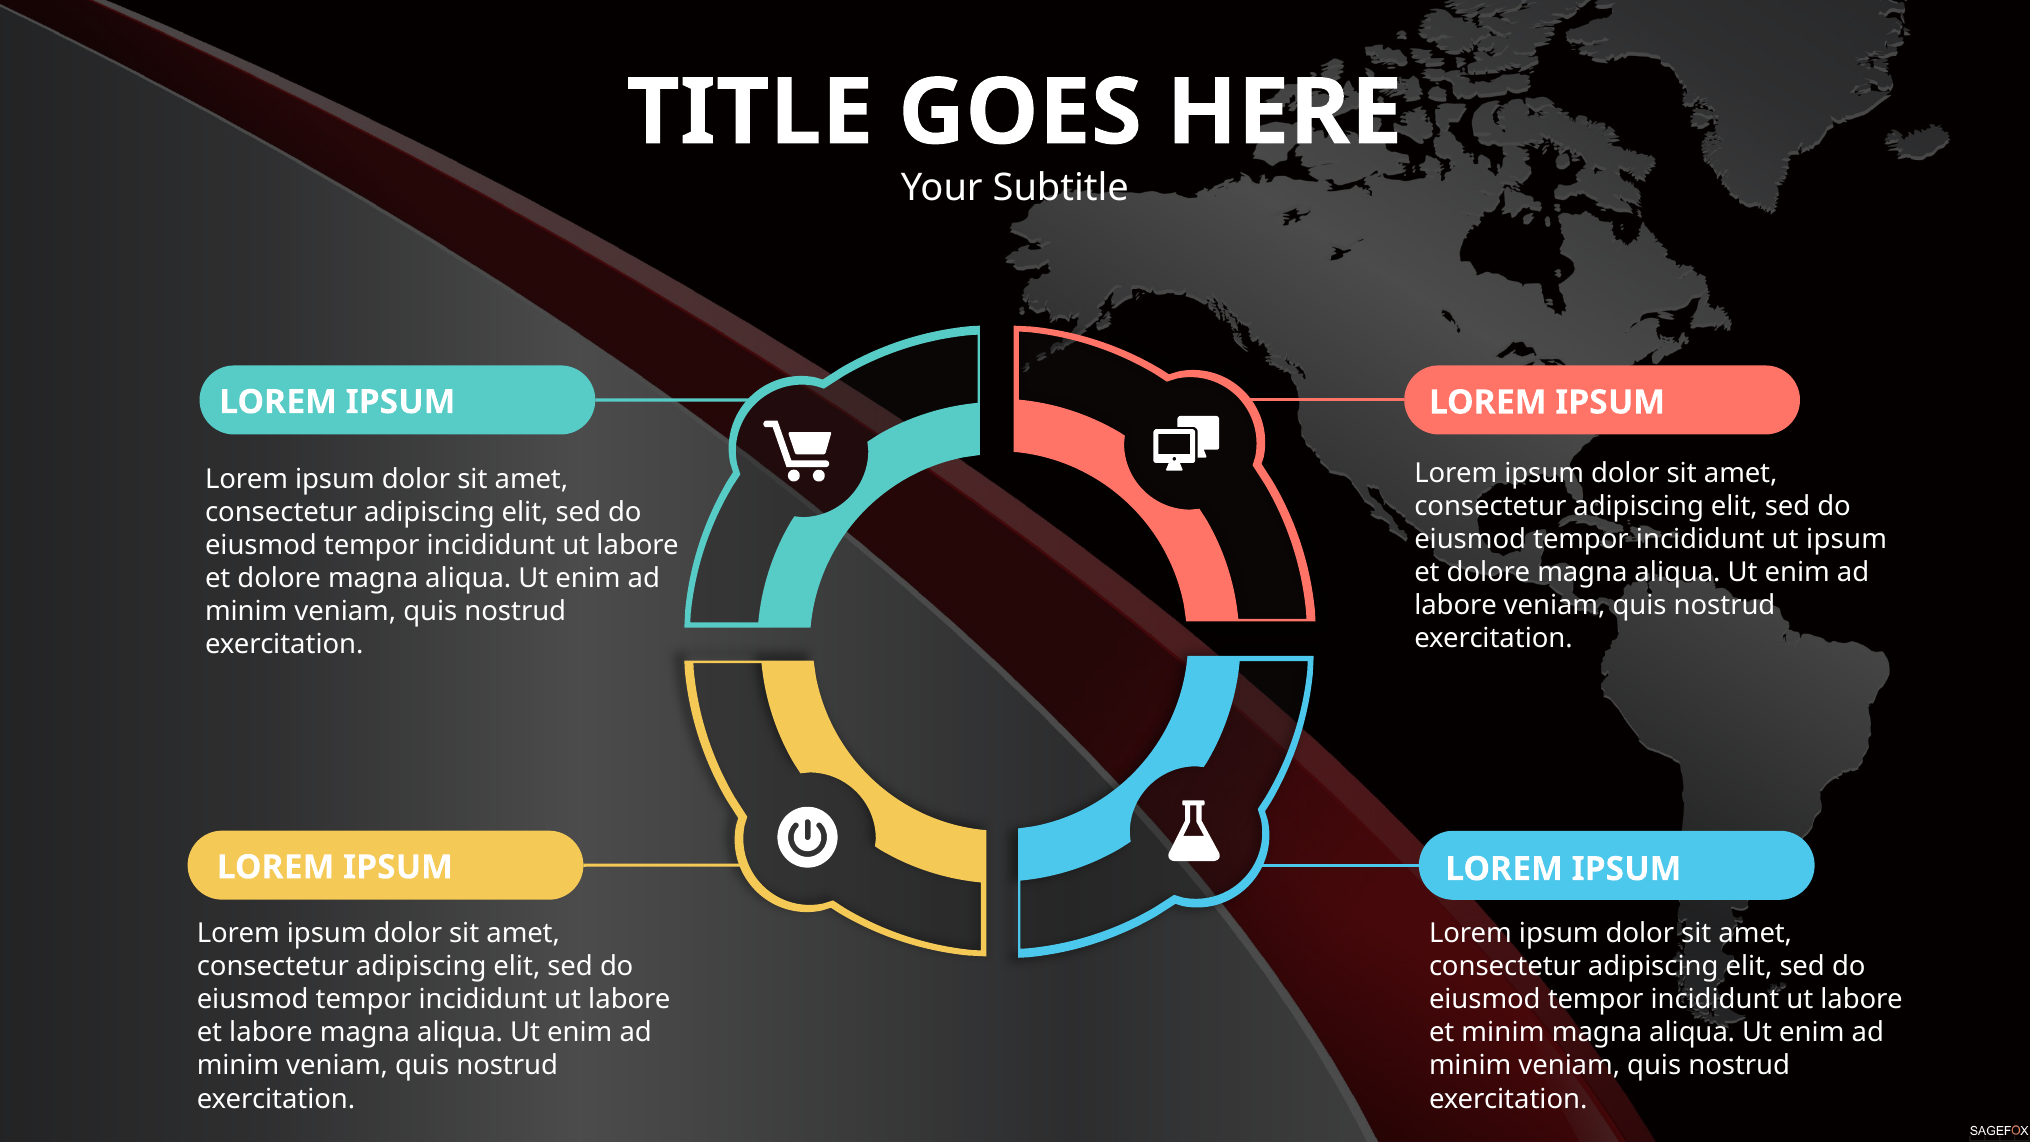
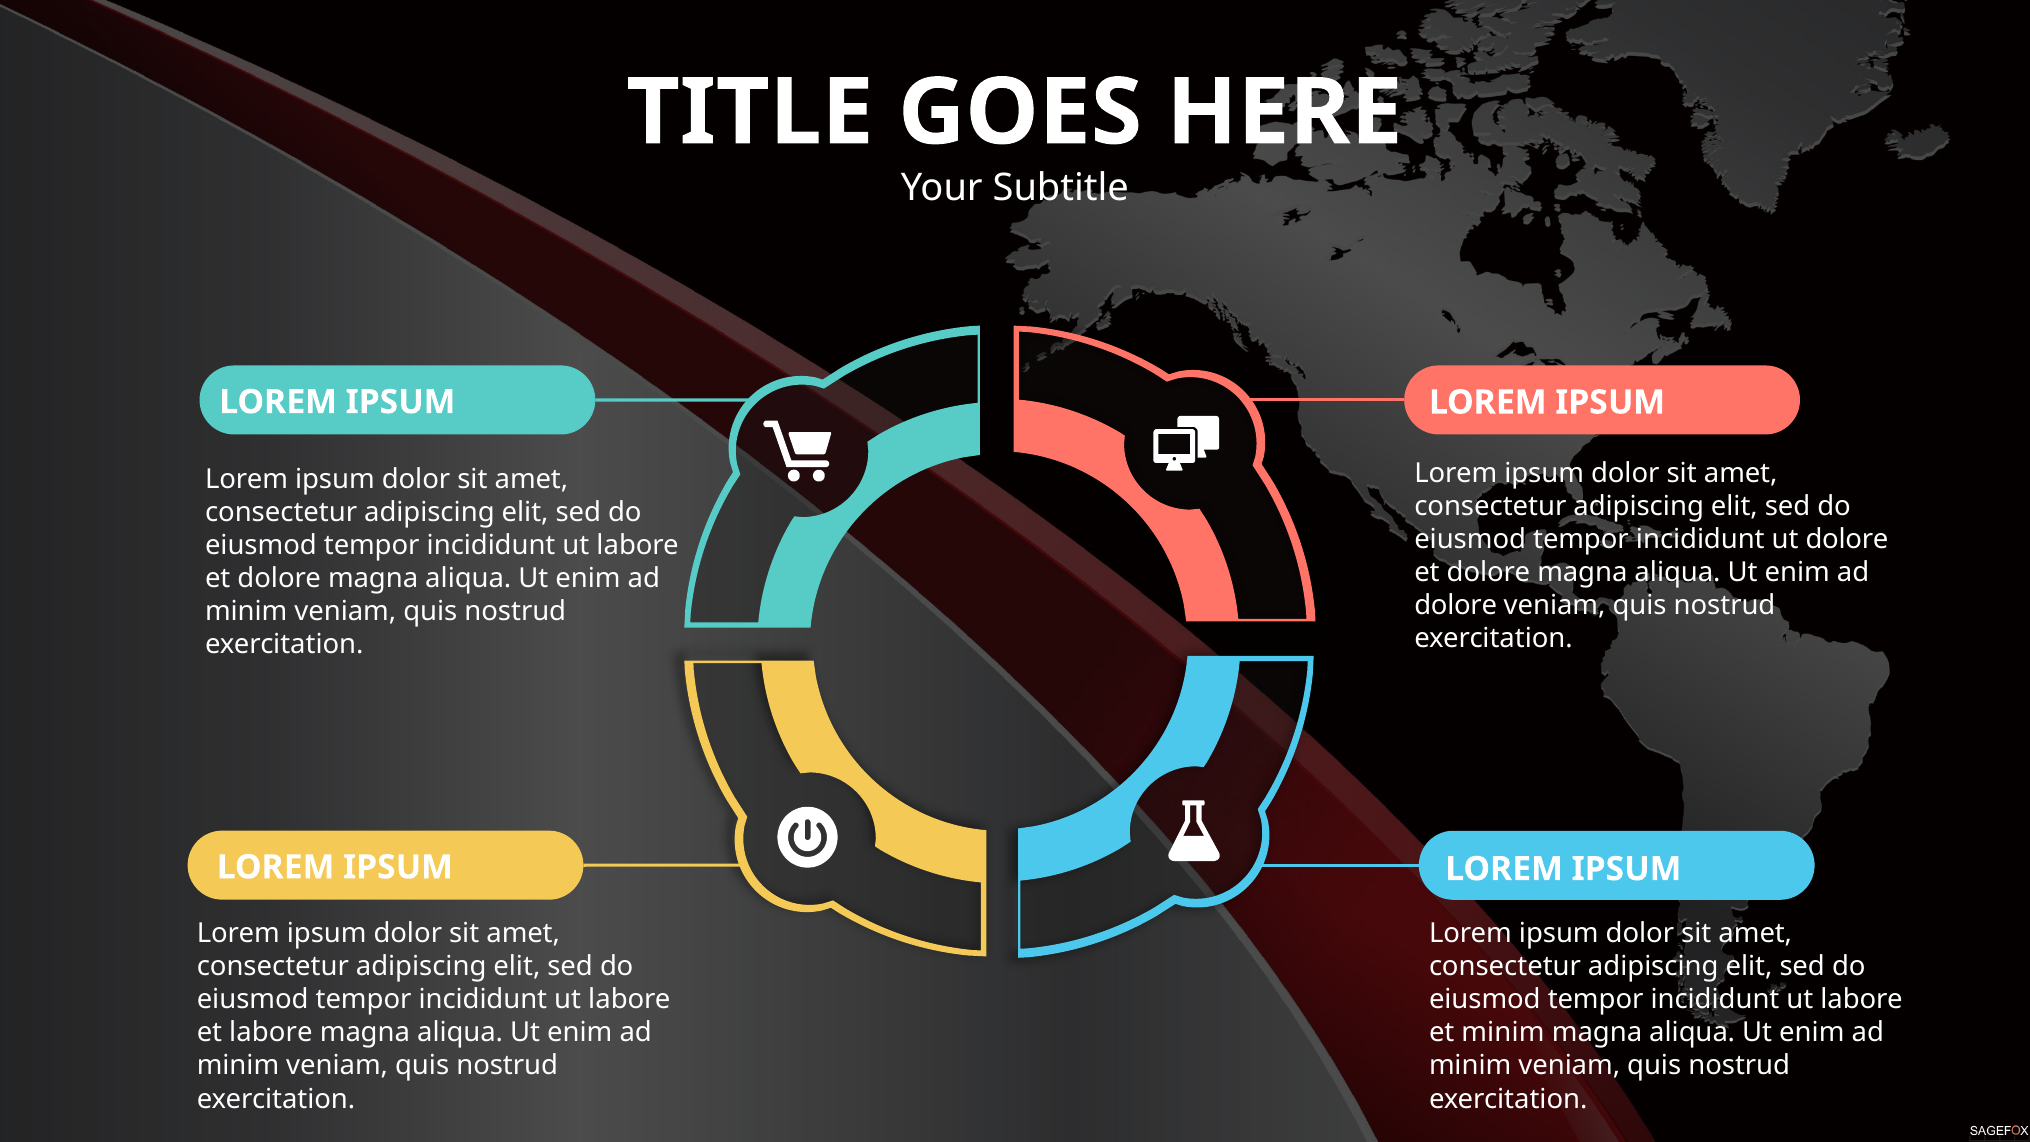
ut ipsum: ipsum -> dolore (1847, 539)
labore: labore -> dolore (1456, 605)
